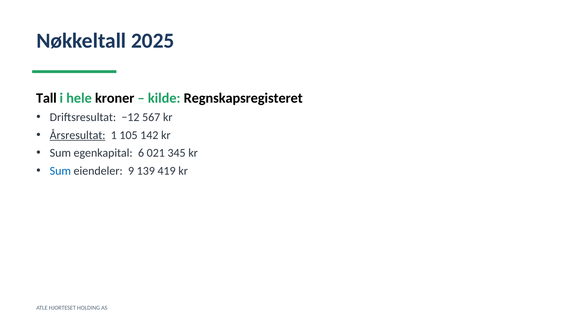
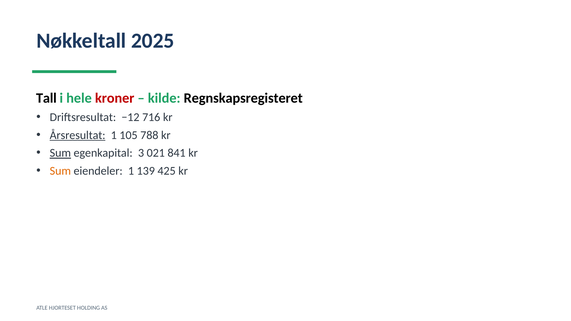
kroner colour: black -> red (115, 98)
567: 567 -> 716 (151, 117)
142: 142 -> 788 (149, 135)
Sum underline: none -> present (60, 153)
6: 6 -> 3 (141, 153)
345: 345 -> 841 (177, 153)
Sum colour: blue -> orange (60, 171)
eiendeler 9: 9 -> 1 (131, 171)
419: 419 -> 425 (167, 171)
